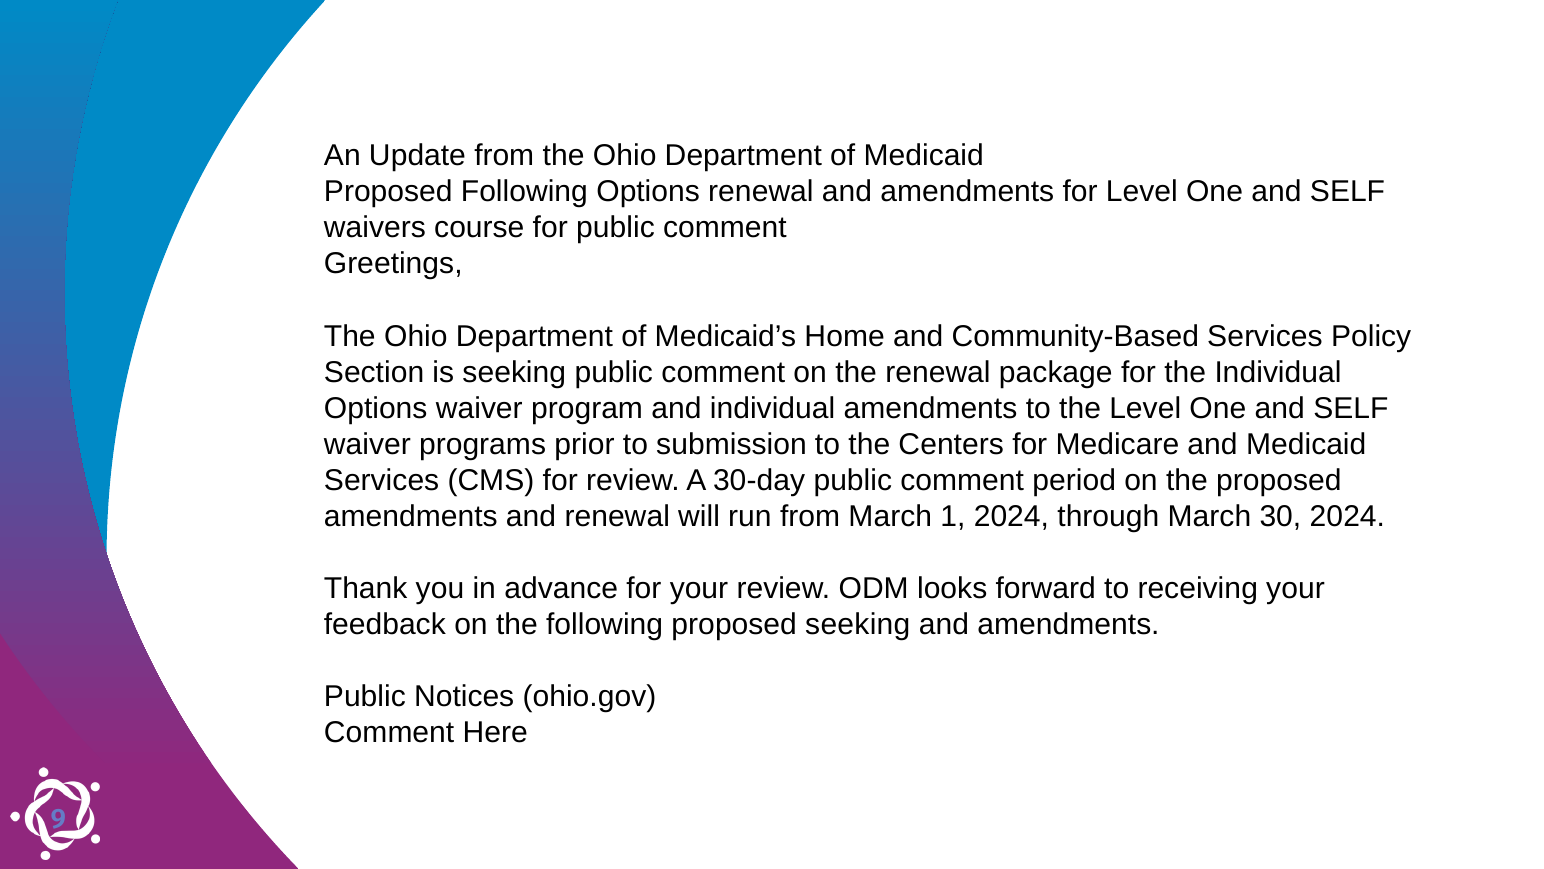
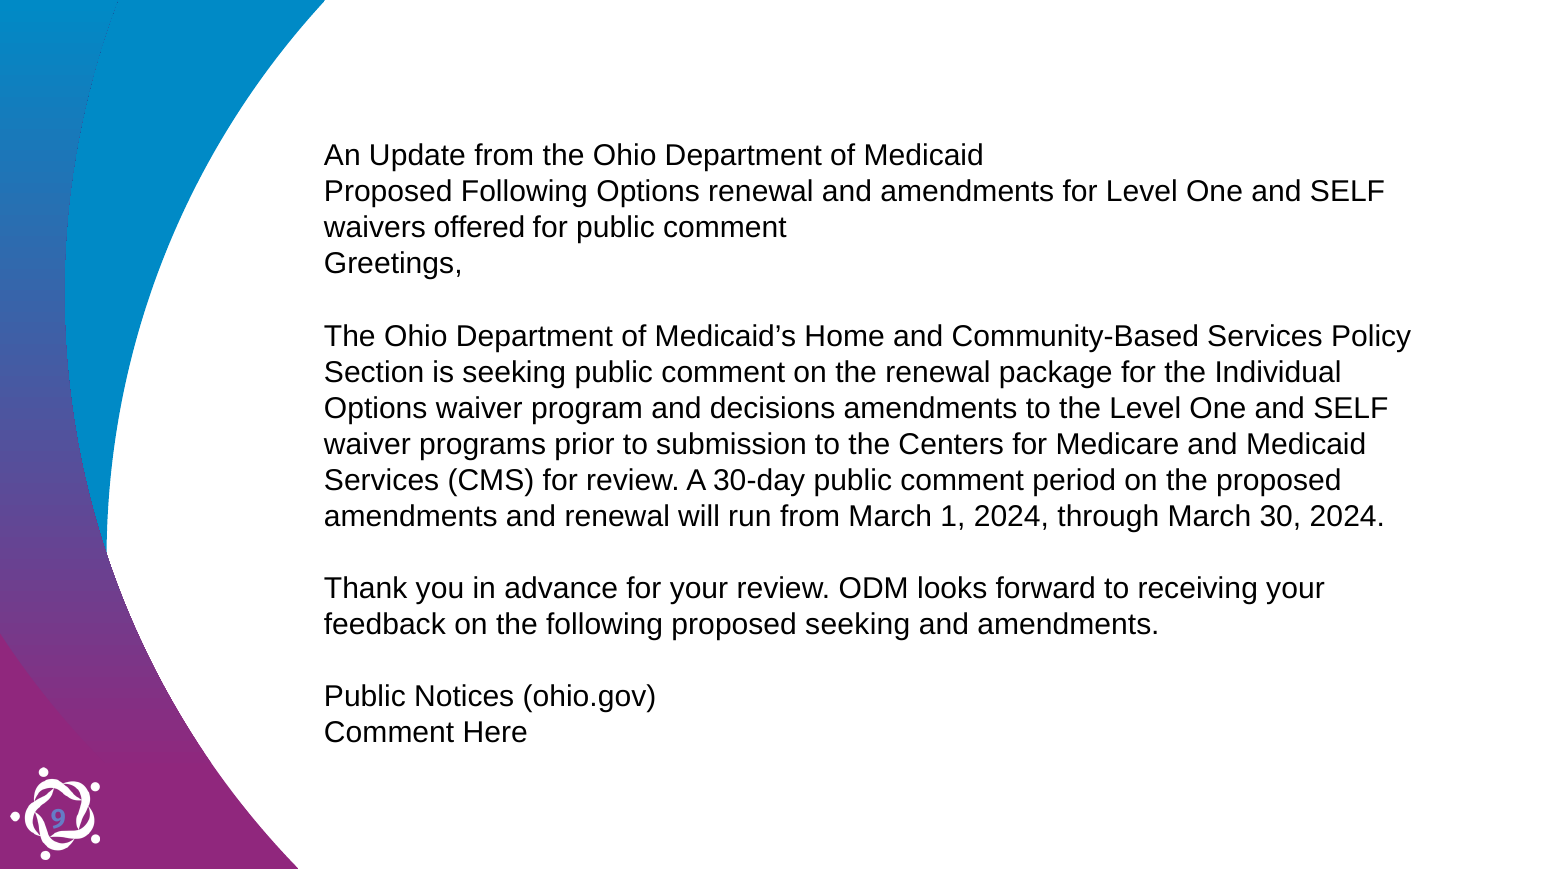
course: course -> offered (479, 228)
and individual: individual -> decisions (773, 408)
